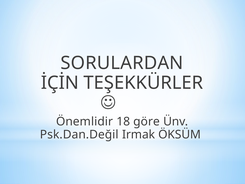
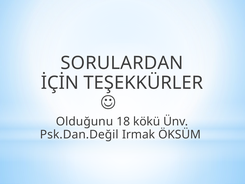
Önemlidir: Önemlidir -> Olduğunu (85, 121)
göre: göre -> kökü (147, 121)
